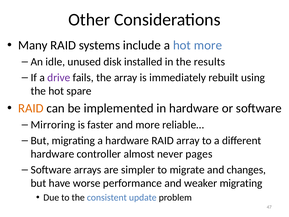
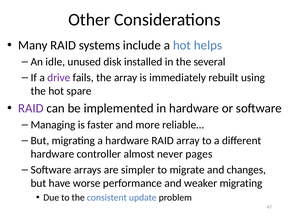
hot more: more -> helps (208, 45)
results: results -> several (210, 62)
RAID colour: orange -> purple (31, 108)
Mirroring: Mirroring -> Managing (53, 125)
